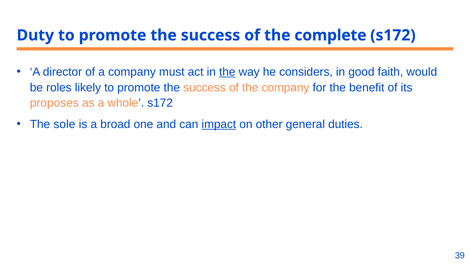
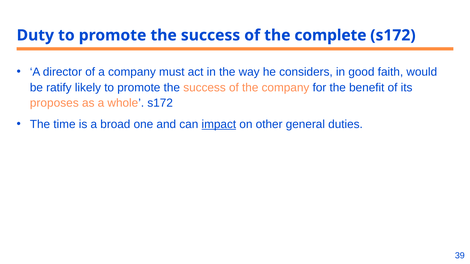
the underline: present -> none (227, 72)
roles: roles -> ratify (59, 88)
sole: sole -> time (64, 124)
